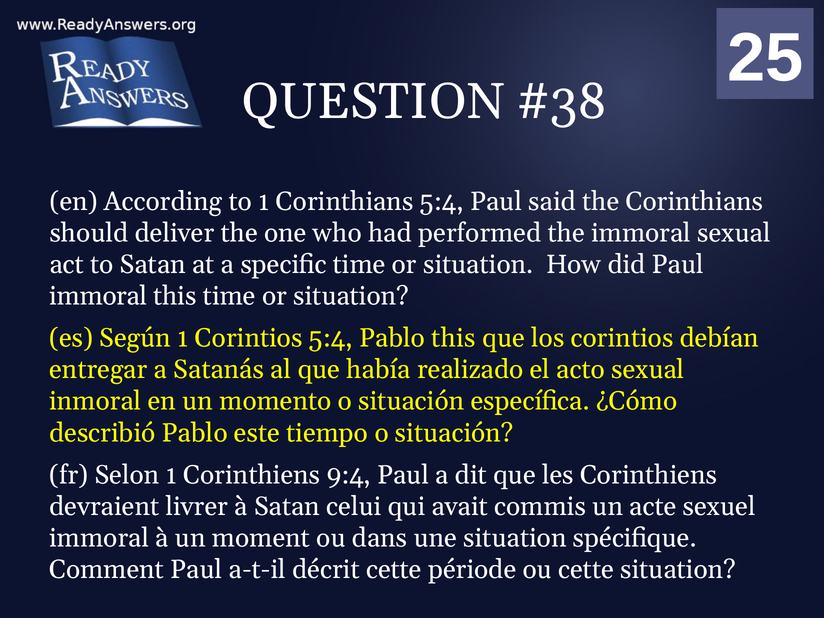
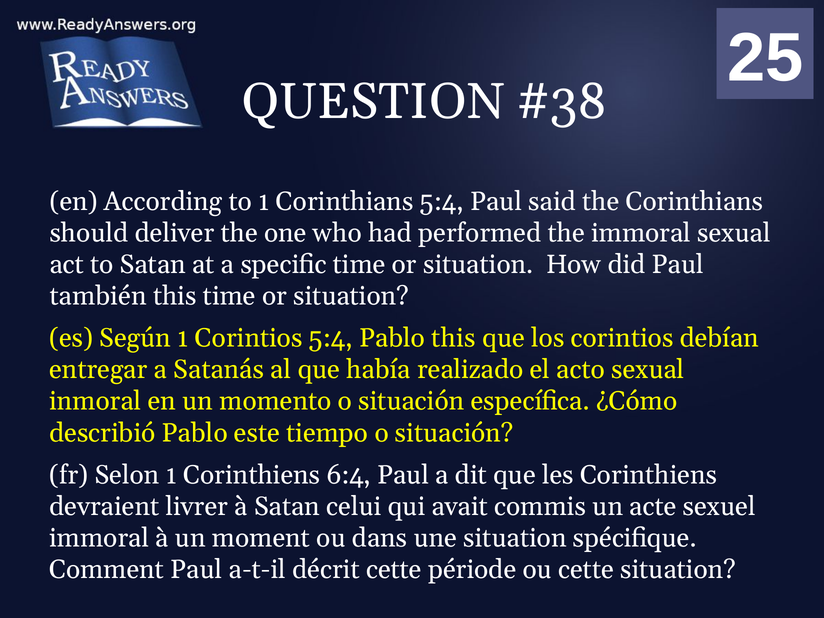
immoral: immoral -> también (98, 296)
9:4: 9:4 -> 6:4 (349, 475)
